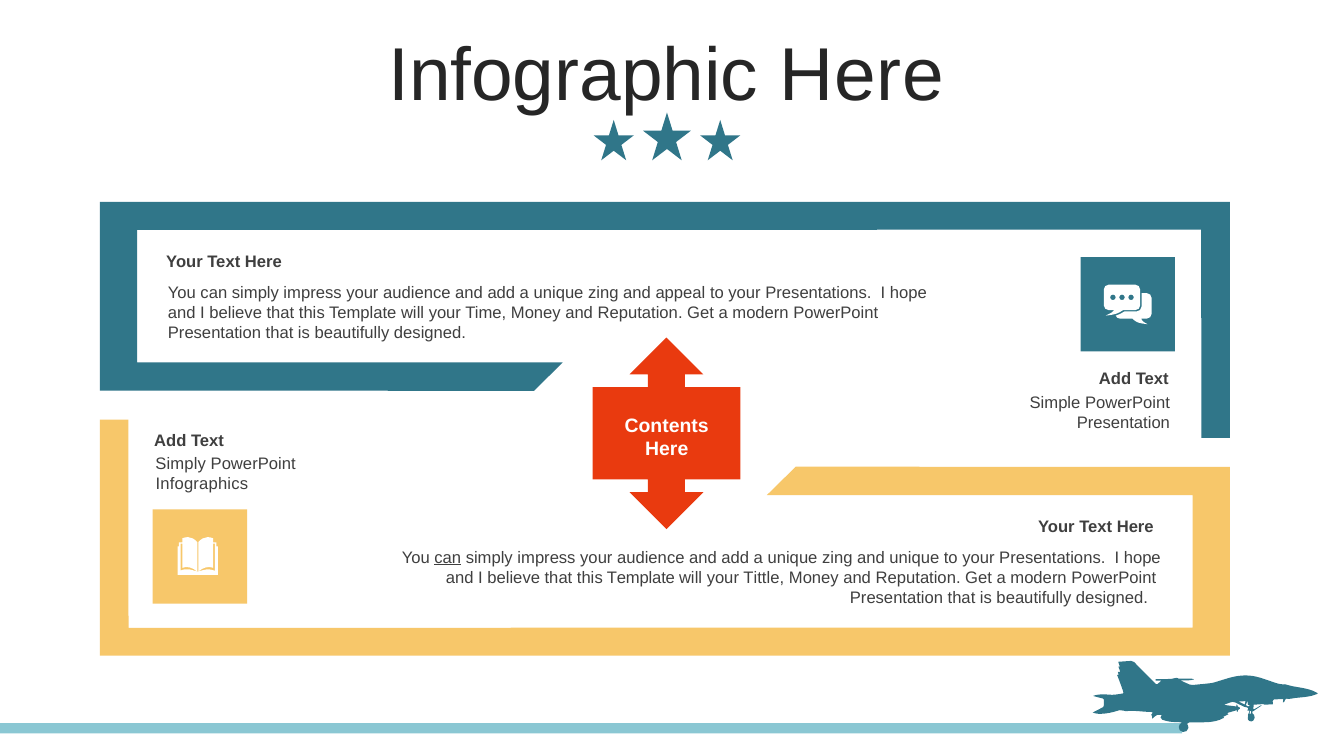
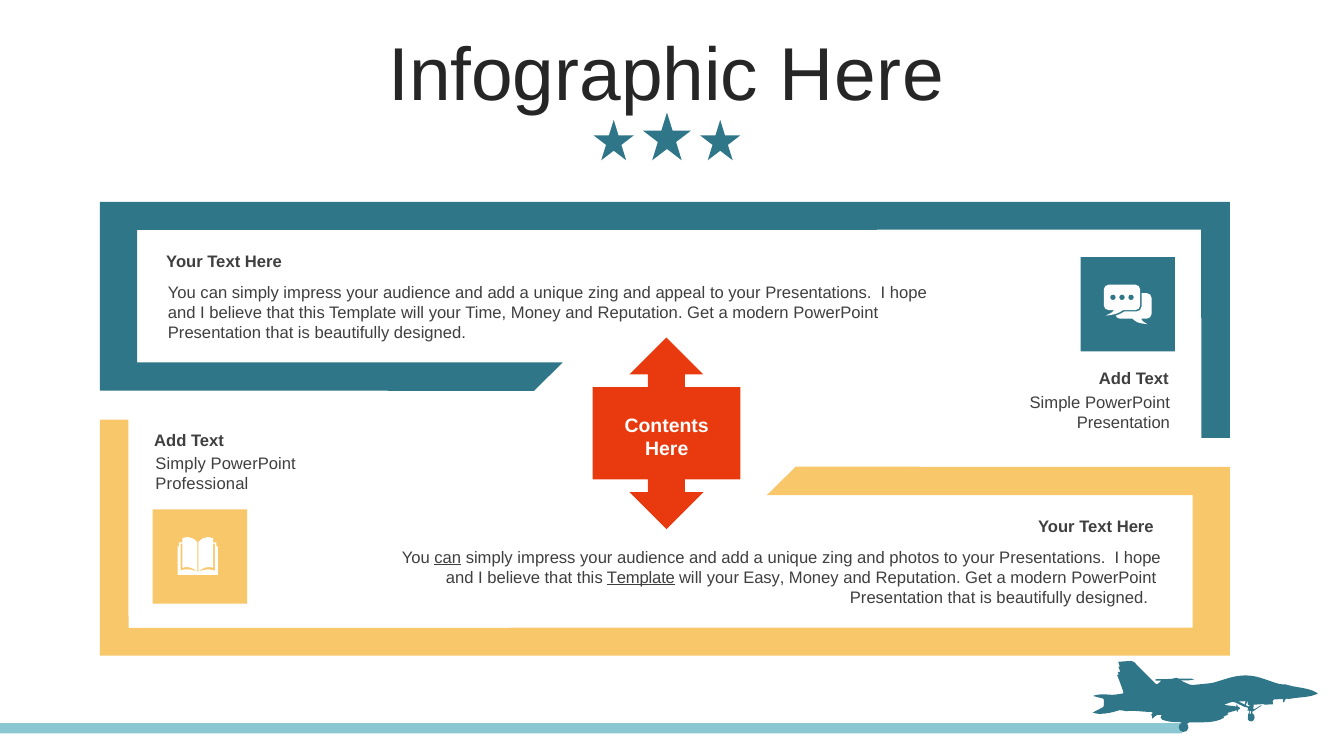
Infographics: Infographics -> Professional (202, 484)
and unique: unique -> photos (914, 558)
Template underline: none -> present (641, 578)
Tittle: Tittle -> Easy (764, 578)
